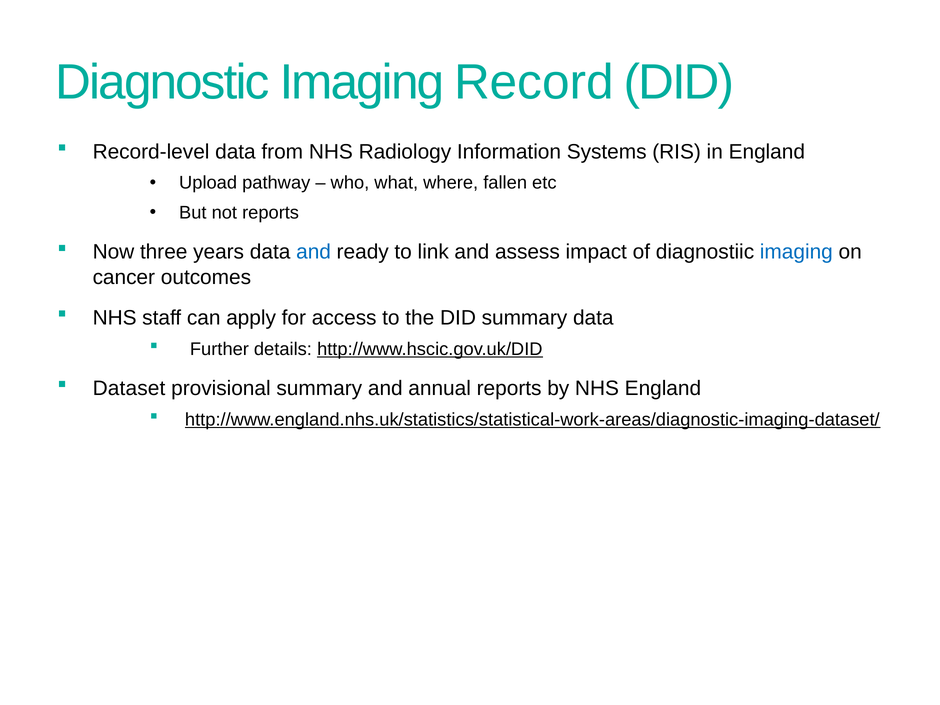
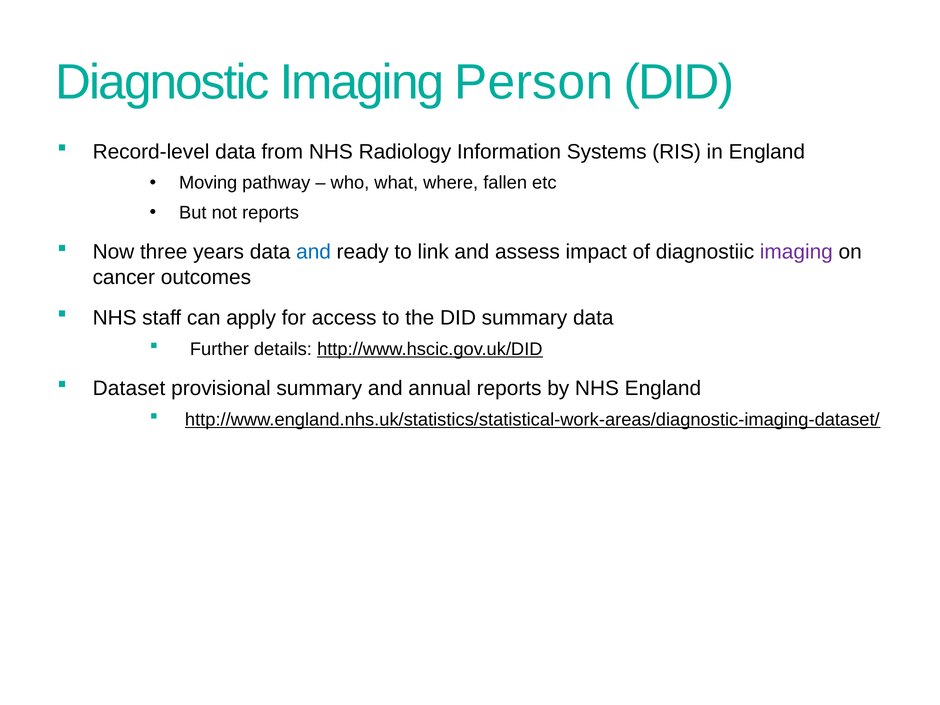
Record: Record -> Person (534, 82)
Upload: Upload -> Moving (208, 183)
imaging colour: blue -> purple (796, 252)
